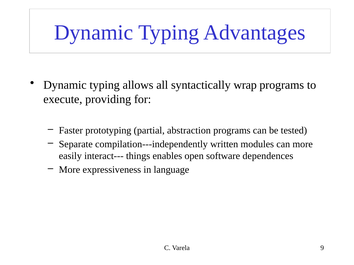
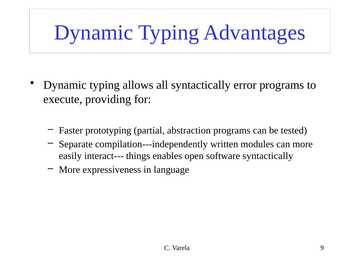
wrap: wrap -> error (245, 85)
software dependences: dependences -> syntactically (268, 156)
